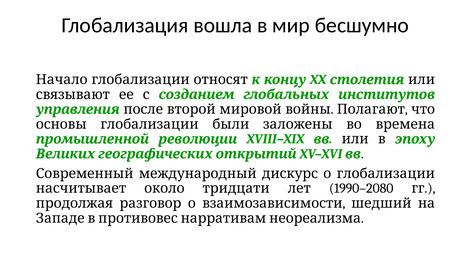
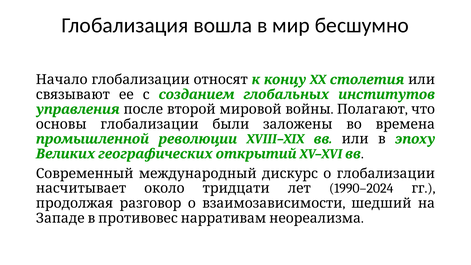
1990–2080: 1990–2080 -> 1990–2024 (361, 188)
